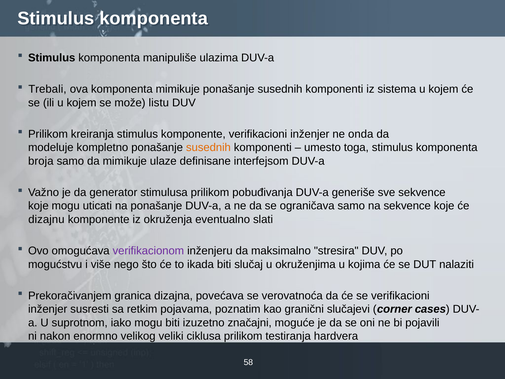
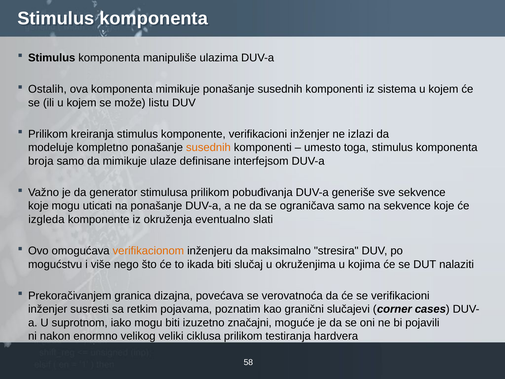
Trebali: Trebali -> Ostalih (47, 89)
onda: onda -> izlazi (361, 134)
dizajnu: dizajnu -> izgleda (46, 219)
verifikacionom colour: purple -> orange (148, 251)
